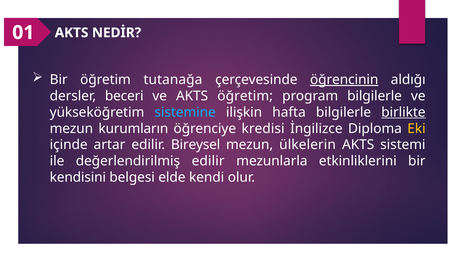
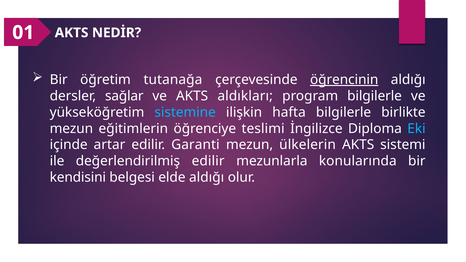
beceri: beceri -> sağlar (124, 96)
AKTS öğretim: öğretim -> aldıkları (245, 96)
birlikte underline: present -> none (403, 112)
kurumların: kurumların -> eğitimlerin (133, 129)
kredisi: kredisi -> teslimi (263, 129)
Eki colour: yellow -> light blue (416, 129)
Bireysel: Bireysel -> Garanti (195, 145)
etkinliklerini: etkinliklerini -> konularında (358, 161)
elde kendi: kendi -> aldığı (207, 178)
